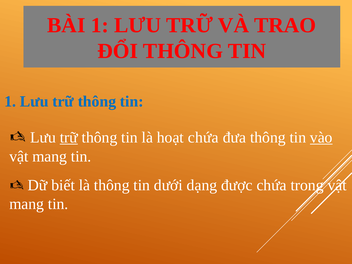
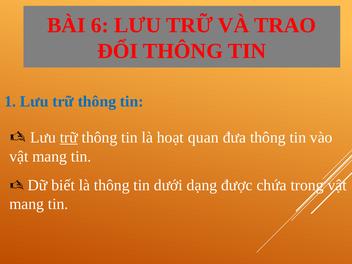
BÀI 1: 1 -> 6 (100, 25)
hoạt chứa: chứa -> quan (203, 137)
vào underline: present -> none (321, 137)
